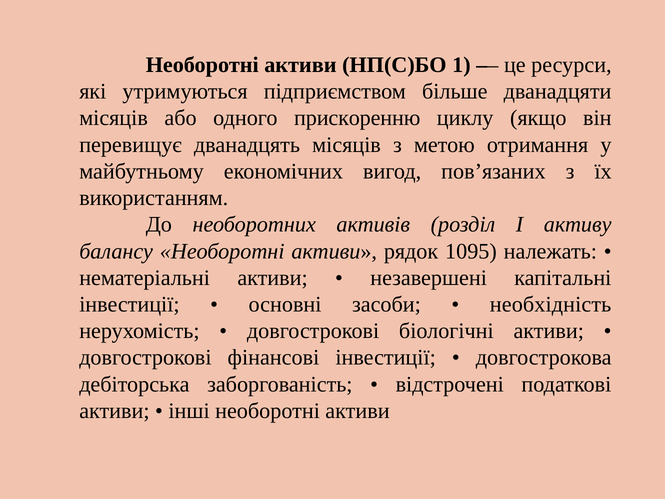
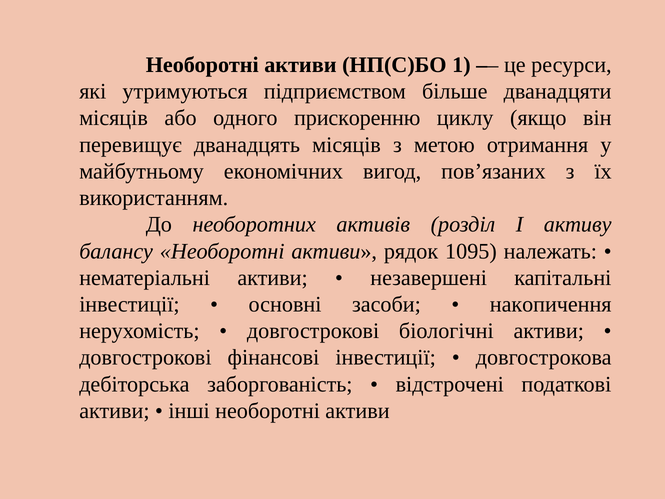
необхідність: необхідність -> накопичення (551, 304)
